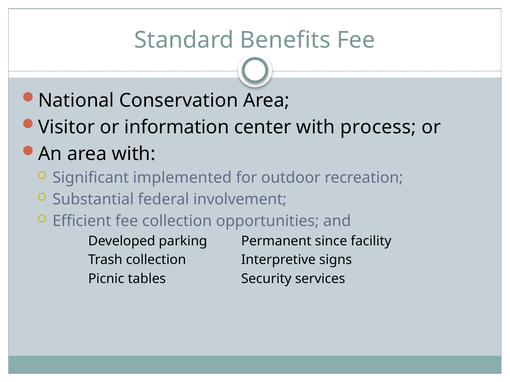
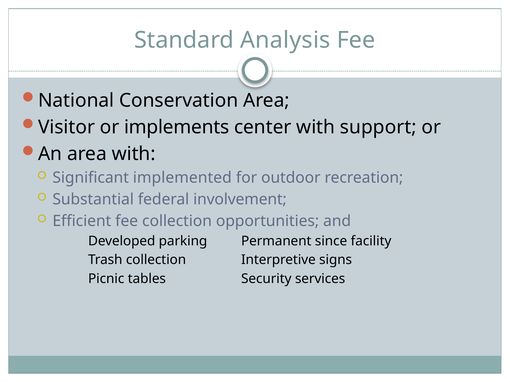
Benefits: Benefits -> Analysis (285, 40)
information: information -> implements (177, 127)
process: process -> support (378, 127)
